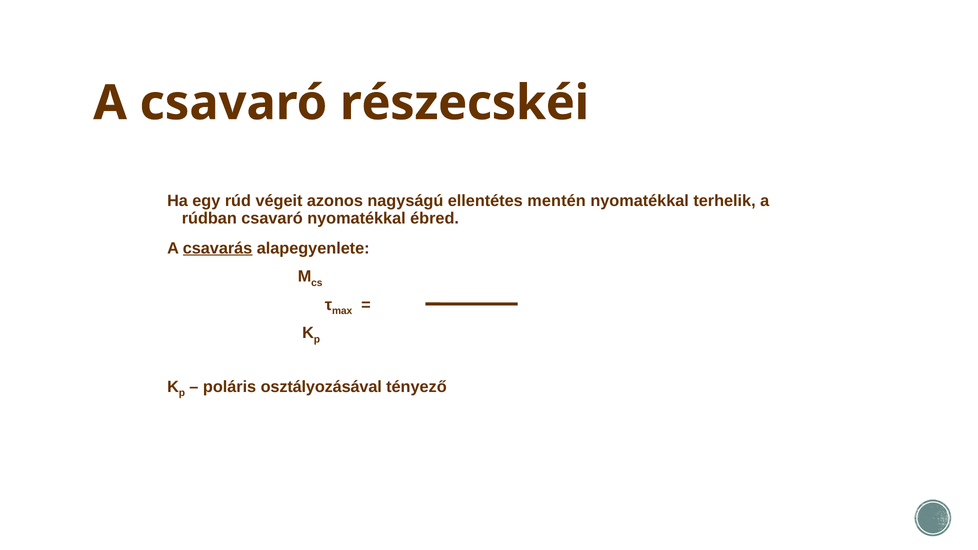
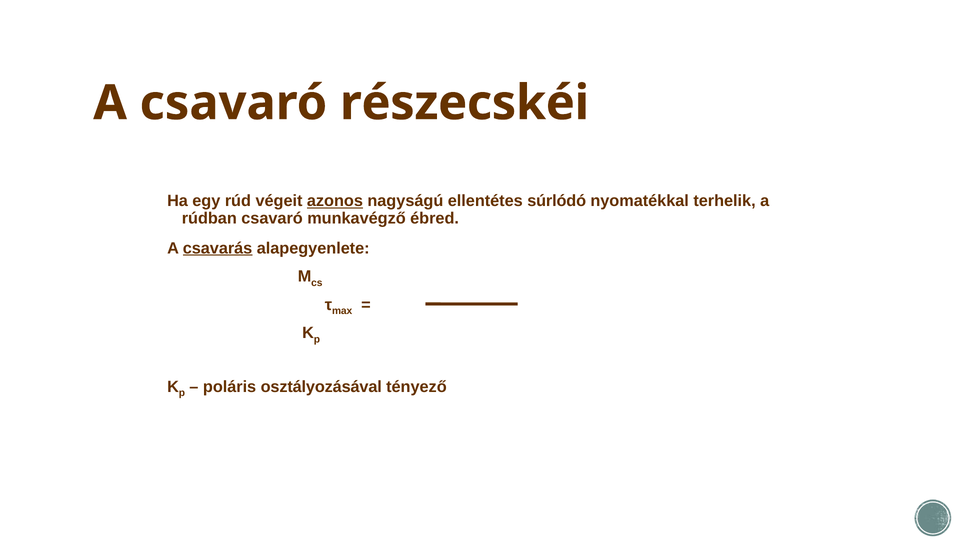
azonos underline: none -> present (335, 201)
mentén: mentén -> súrlódó (557, 201)
csavaró nyomatékkal: nyomatékkal -> munkavégző (356, 218)
